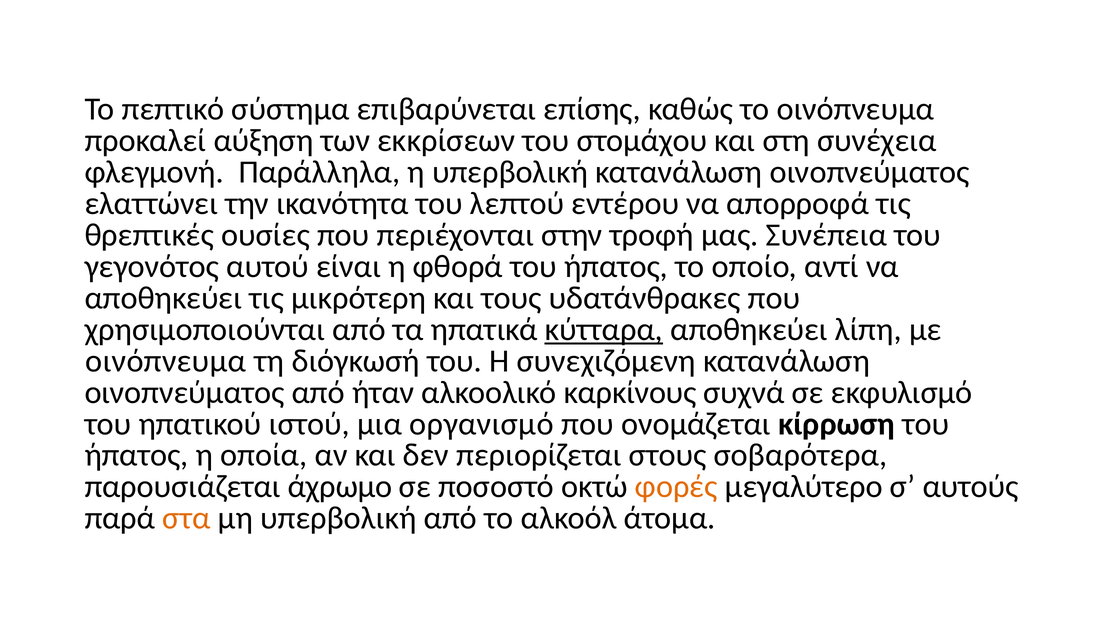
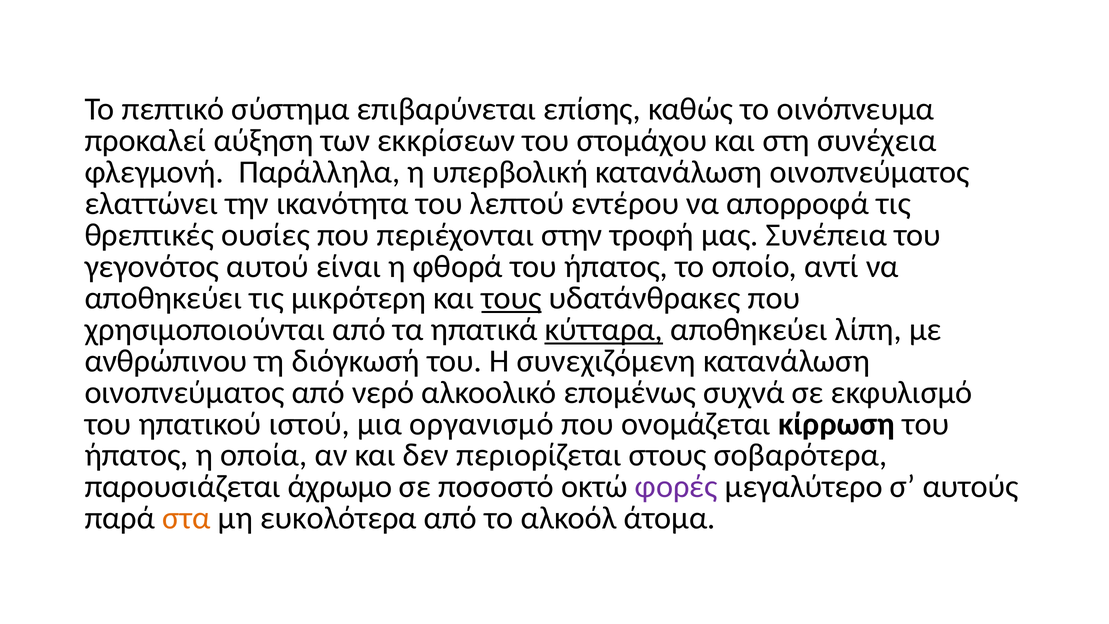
τους underline: none -> present (511, 298)
οινόπνευμα: οινόπνευμα -> ανθρώπινου (166, 361)
ήταν: ήταν -> νερό (383, 392)
καρκίνους: καρκίνους -> επομένως (630, 392)
φορές colour: orange -> purple (676, 487)
μη υπερβολική: υπερβολική -> ευκολότερα (339, 518)
